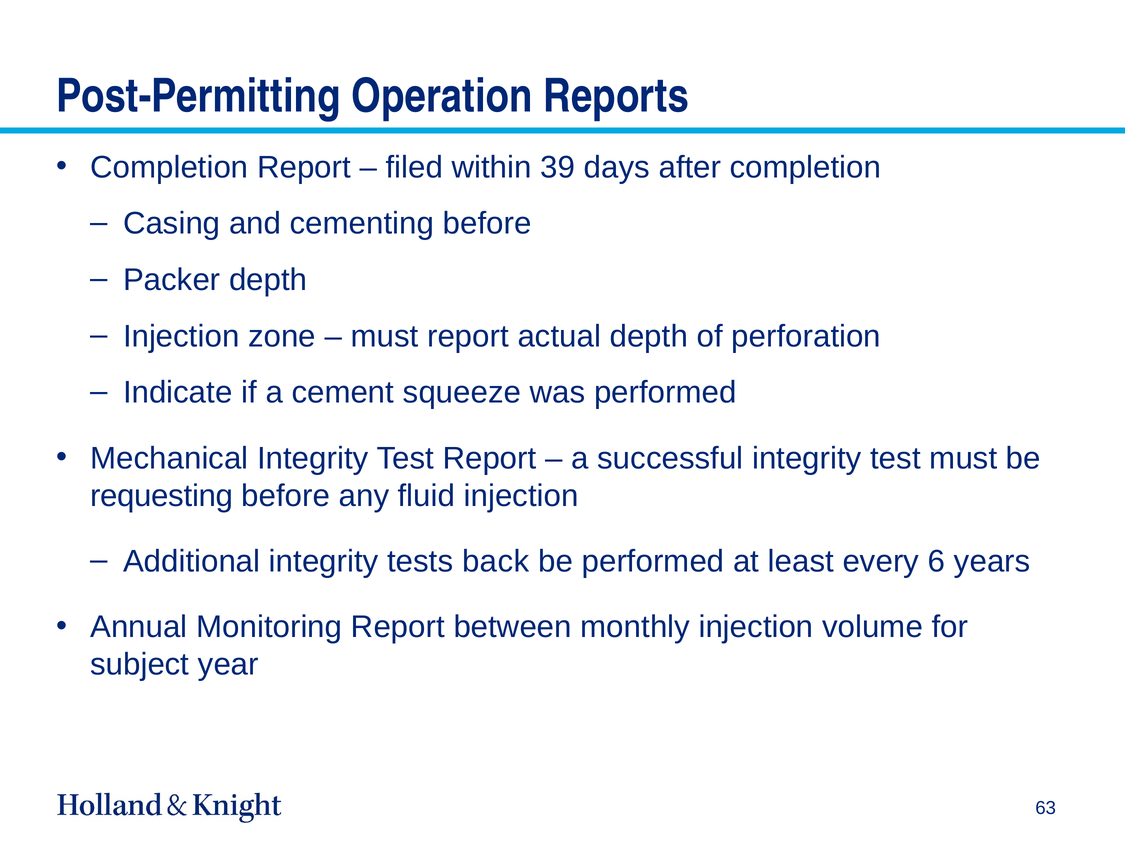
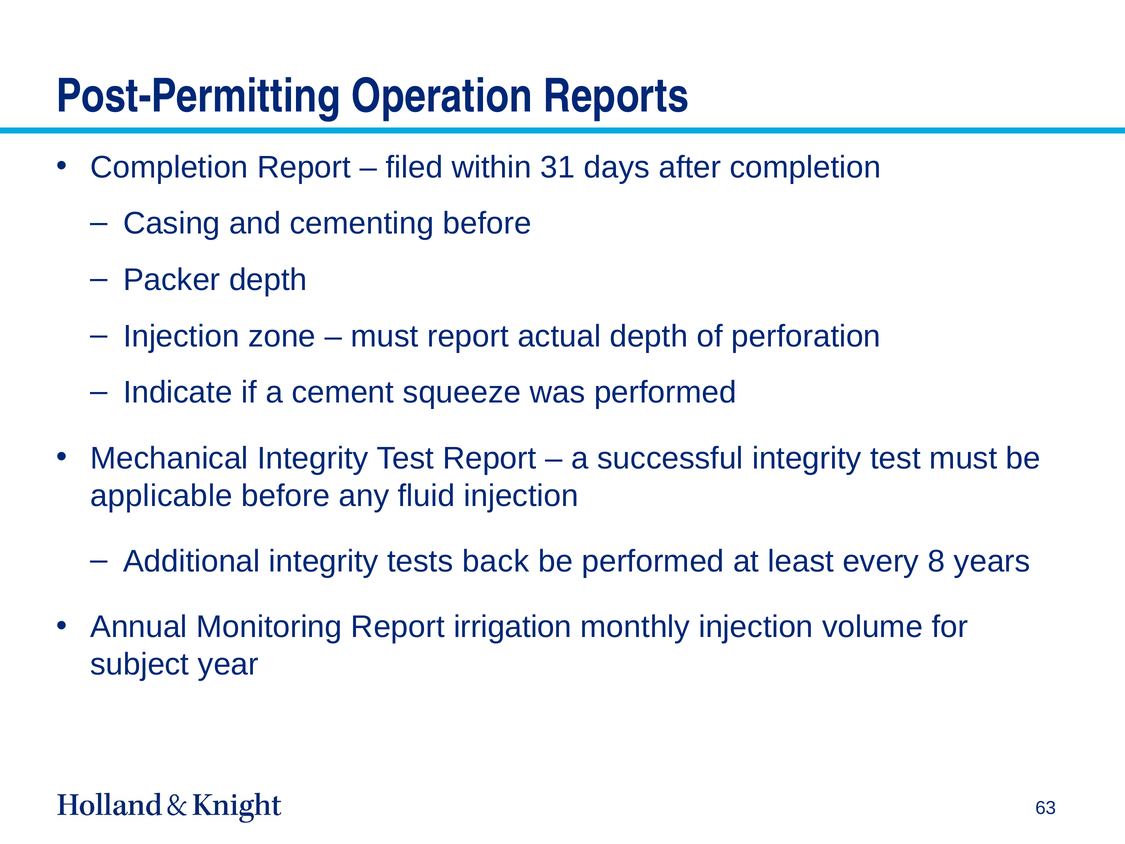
39: 39 -> 31 (558, 167)
requesting: requesting -> applicable (161, 496)
6: 6 -> 8 (937, 561)
between: between -> irrigation (513, 627)
